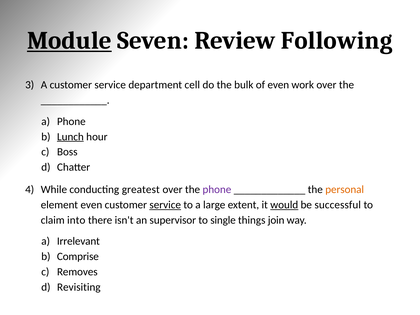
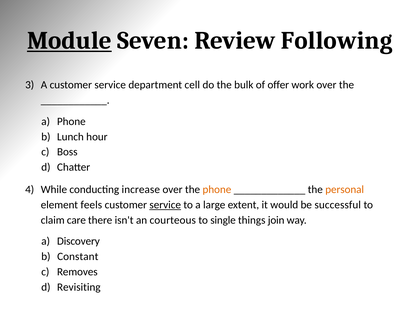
of even: even -> offer (278, 85)
Lunch underline: present -> none (70, 137)
greatest: greatest -> increase (141, 190)
phone colour: purple -> orange (217, 190)
element even: even -> feels (91, 205)
would underline: present -> none (284, 205)
into: into -> care (76, 220)
supervisor: supervisor -> courteous (173, 220)
Irrelevant: Irrelevant -> Discovery (78, 241)
Comprise: Comprise -> Constant (78, 256)
